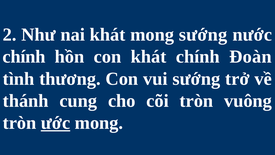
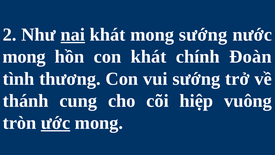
nai underline: none -> present (73, 35)
chính: chính -> mong (24, 57)
cõi tròn: tròn -> hiệp (196, 101)
